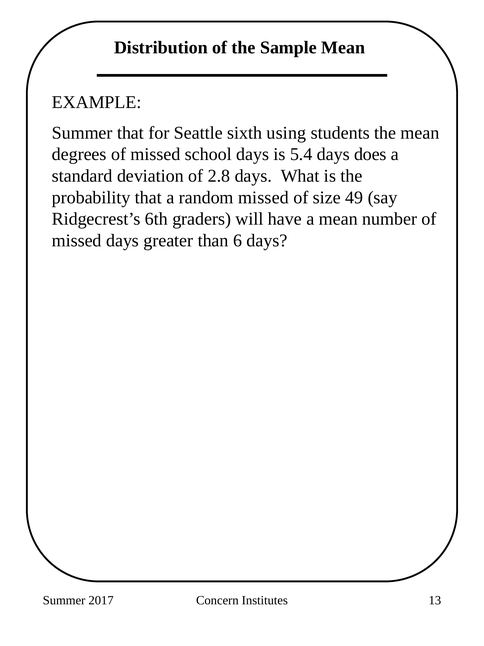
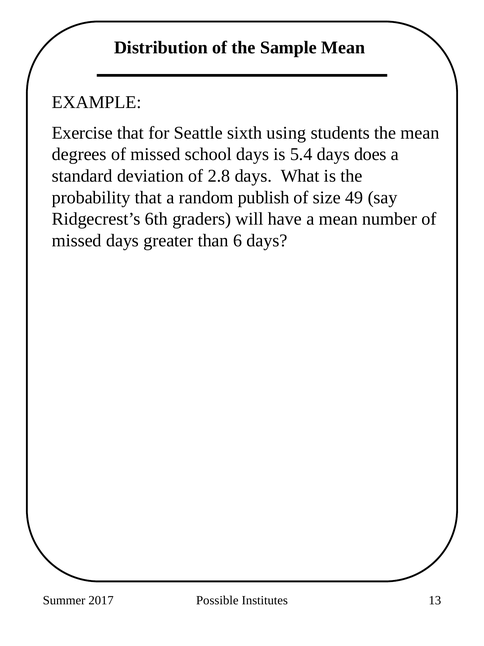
Summer: Summer -> Exercise (82, 133)
random missed: missed -> publish (264, 197)
Concern: Concern -> Possible (217, 600)
